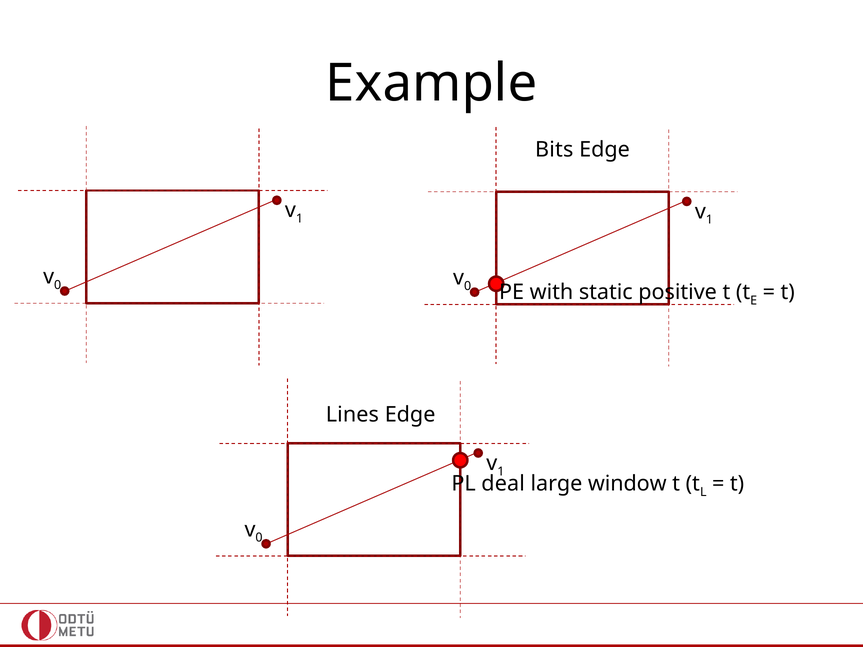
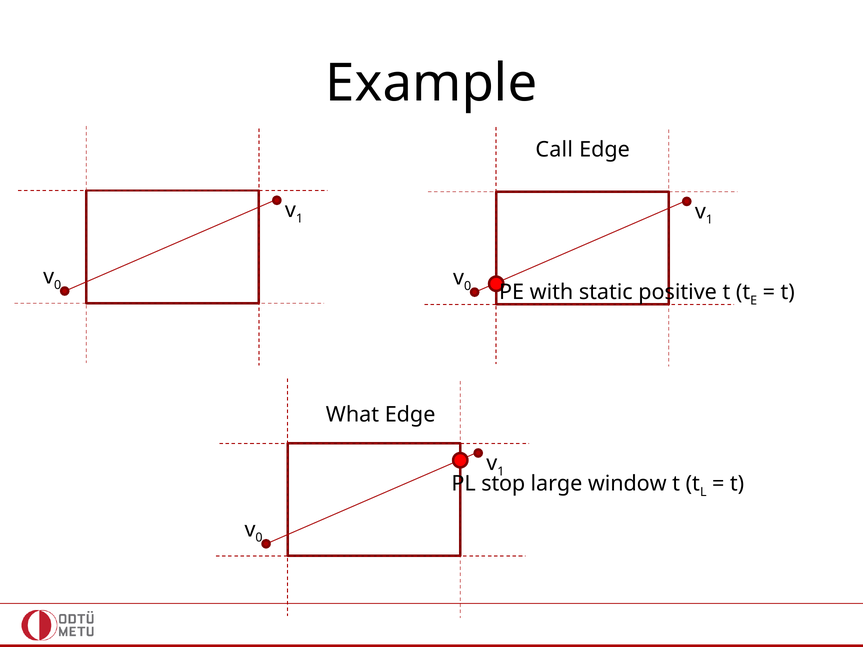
Bits: Bits -> Call (554, 150)
Lines: Lines -> What (352, 415)
deal: deal -> stop (503, 484)
